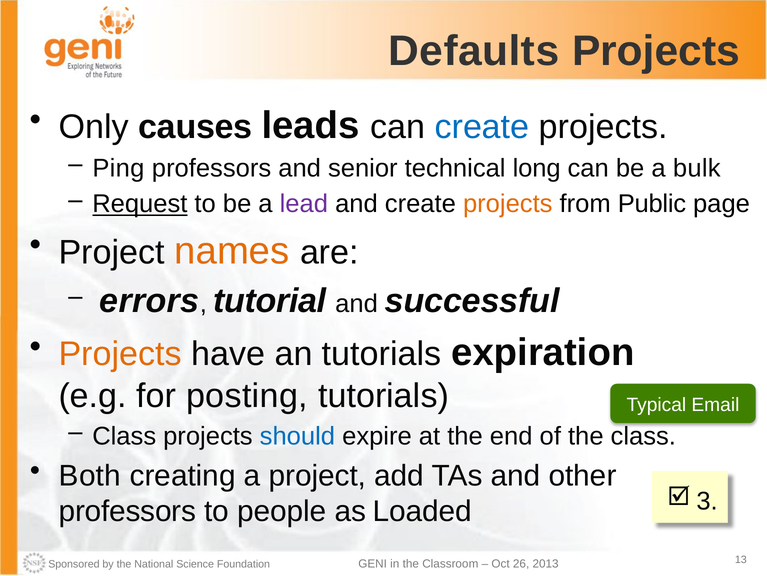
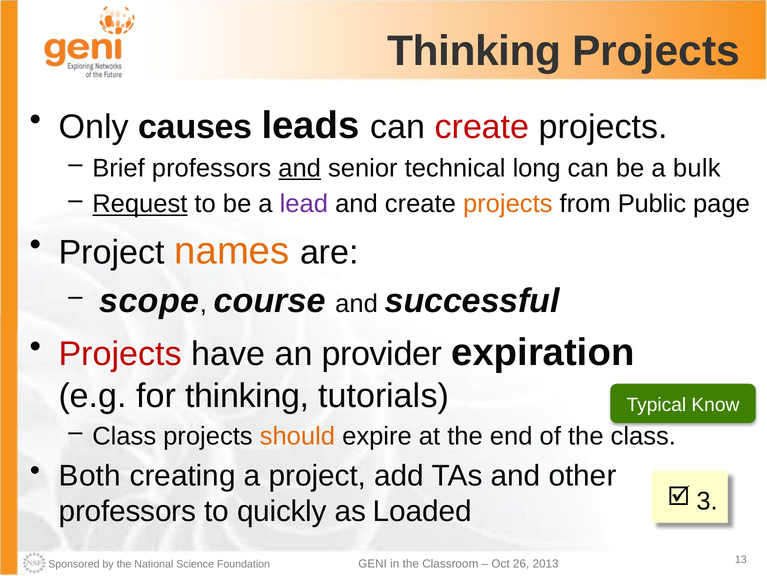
Defaults: Defaults -> Thinking (474, 51)
create colour: blue -> red (482, 127)
Ping: Ping -> Brief (119, 168)
and underline: none -> present (300, 168)
errors: errors -> scope (149, 301)
tutorial: tutorial -> course (270, 301)
Projects colour: orange -> red (120, 353)
an tutorials: tutorials -> provider (382, 353)
for posting: posting -> thinking (247, 395)
Email: Email -> Know (715, 404)
should colour: blue -> orange (297, 436)
people: people -> quickly (282, 511)
